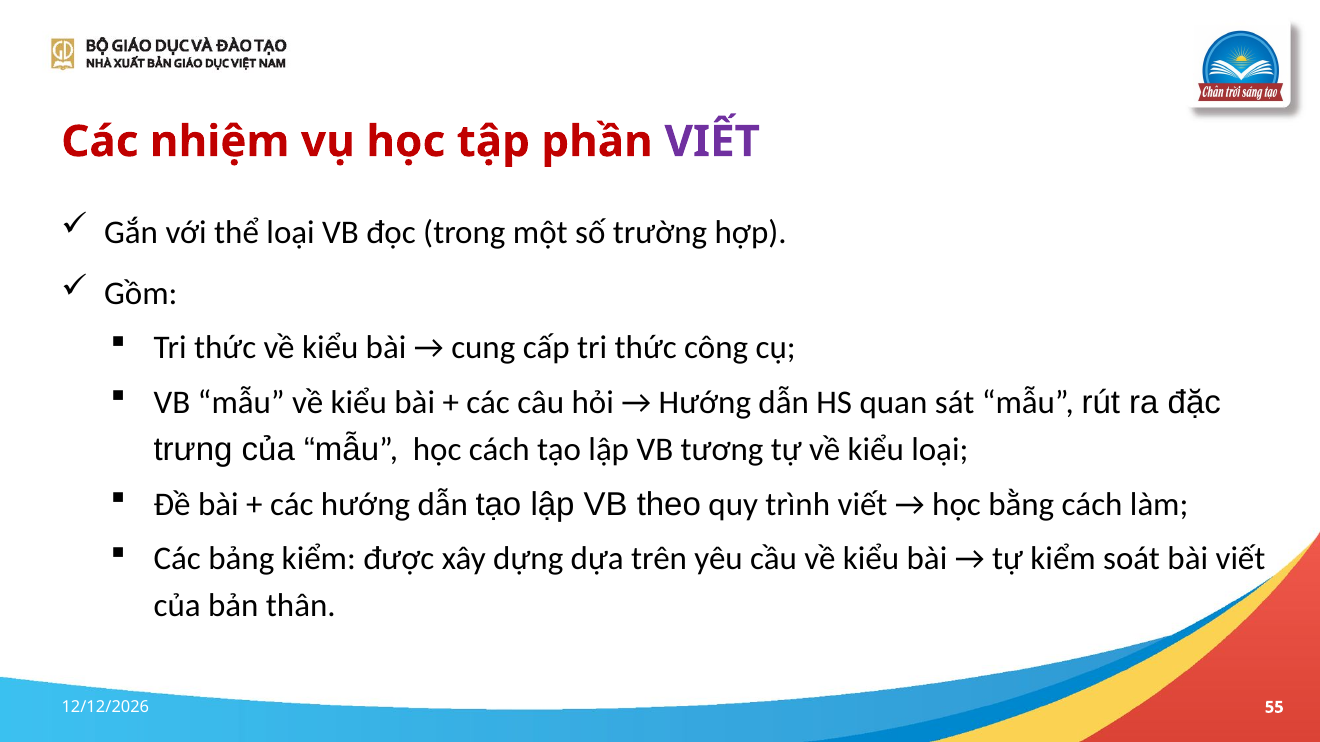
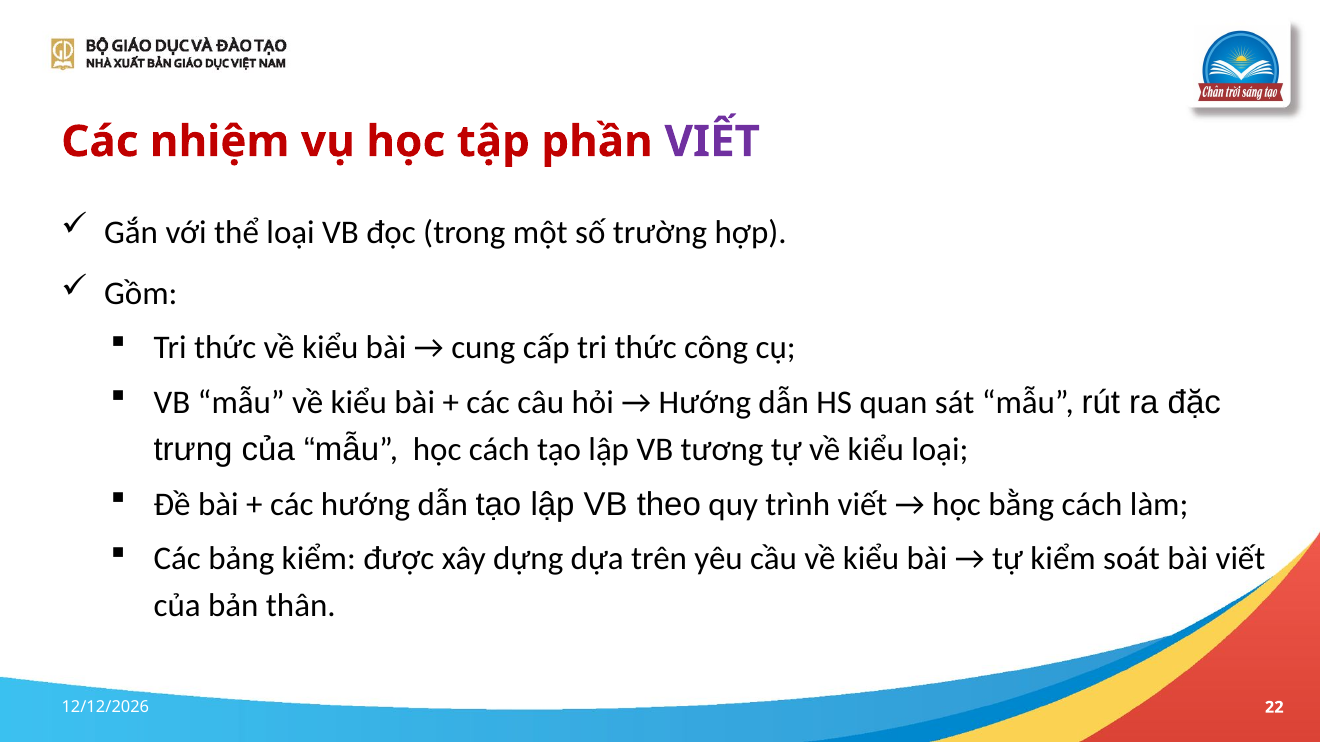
55: 55 -> 22 (1274, 708)
